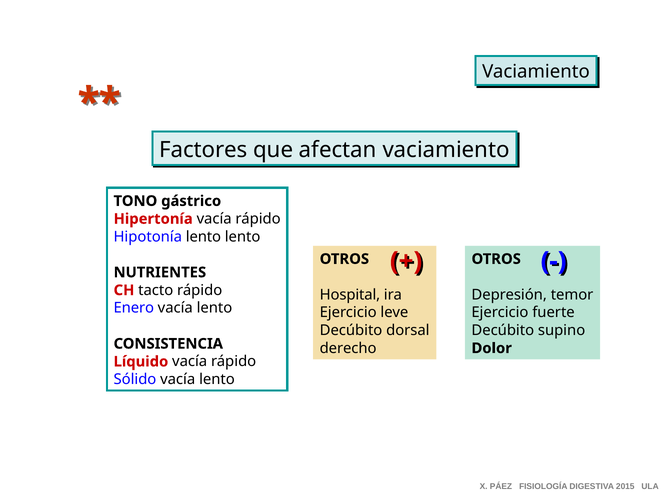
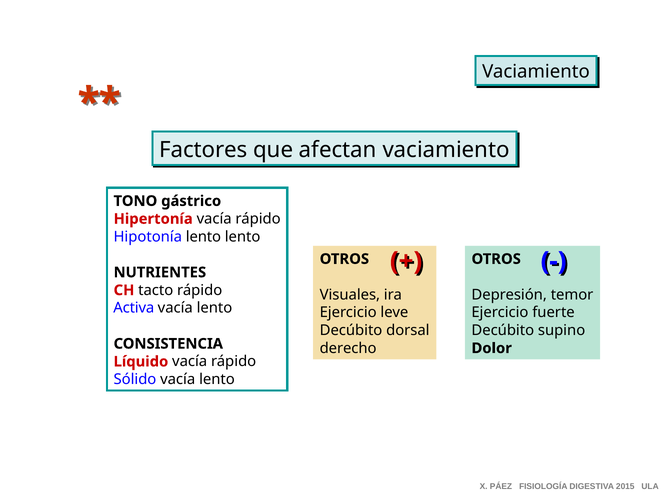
Hospital: Hospital -> Visuales (350, 295)
Enero: Enero -> Activa (134, 308)
